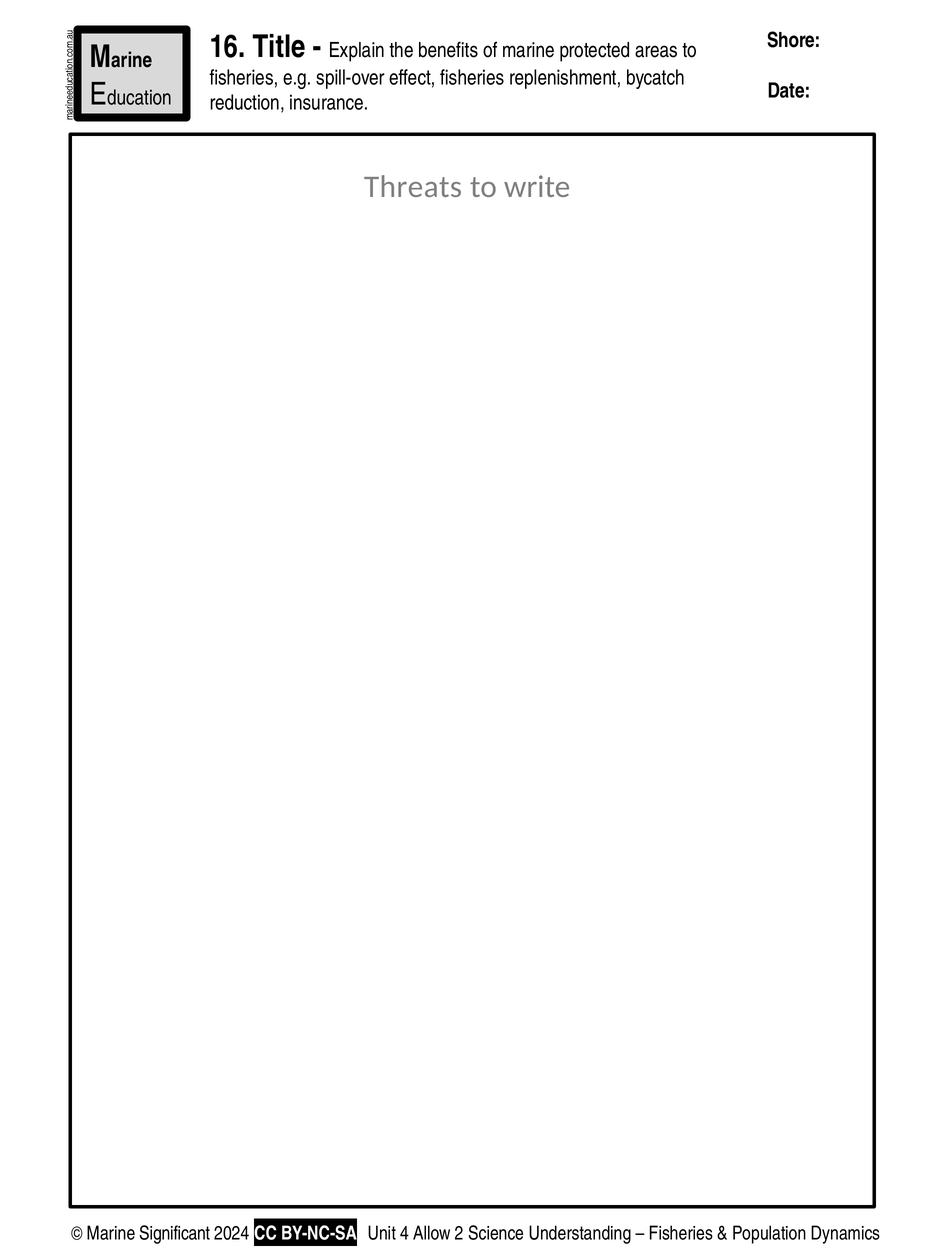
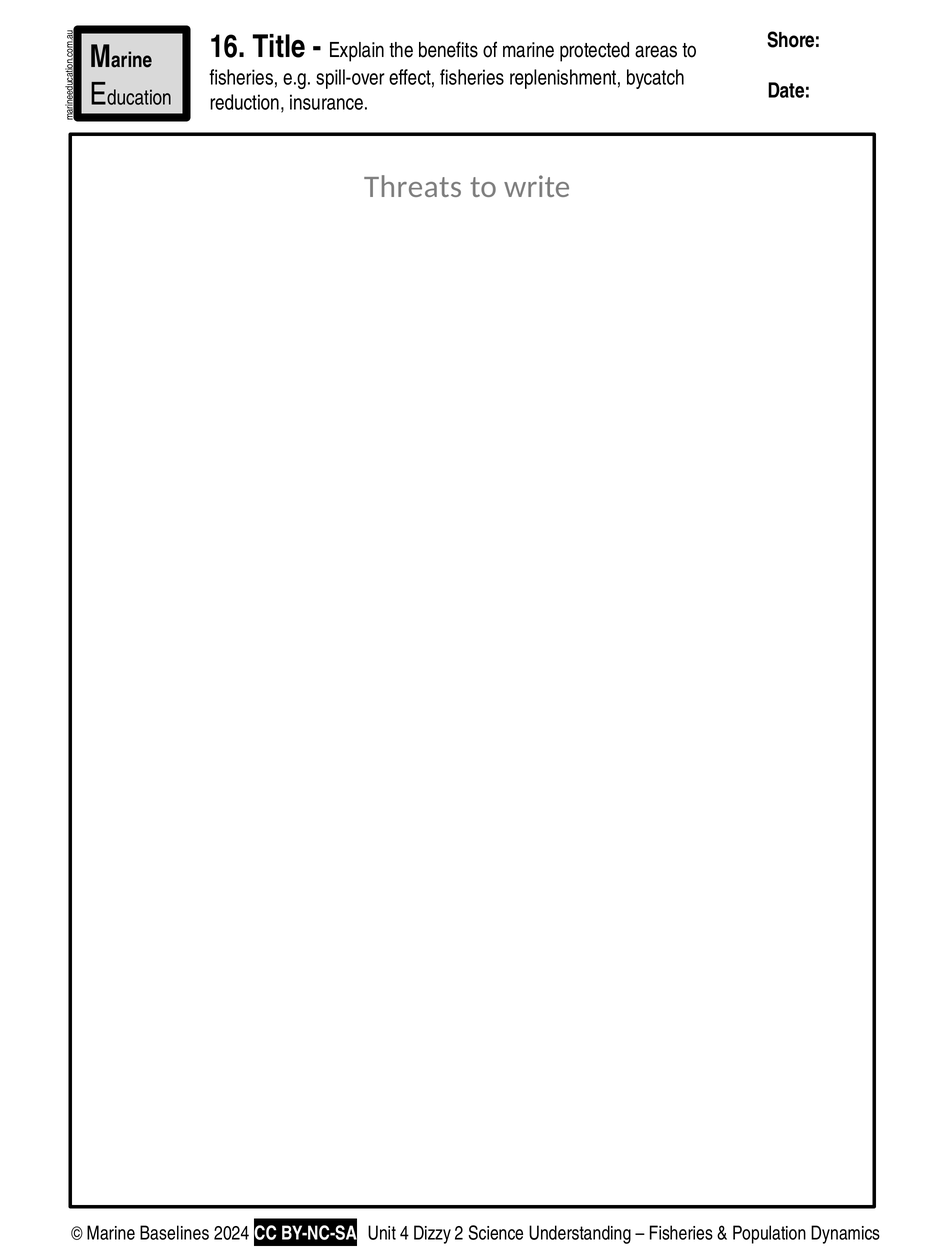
Significant: Significant -> Baselines (175, 1233)
Allow: Allow -> Dizzy (432, 1233)
